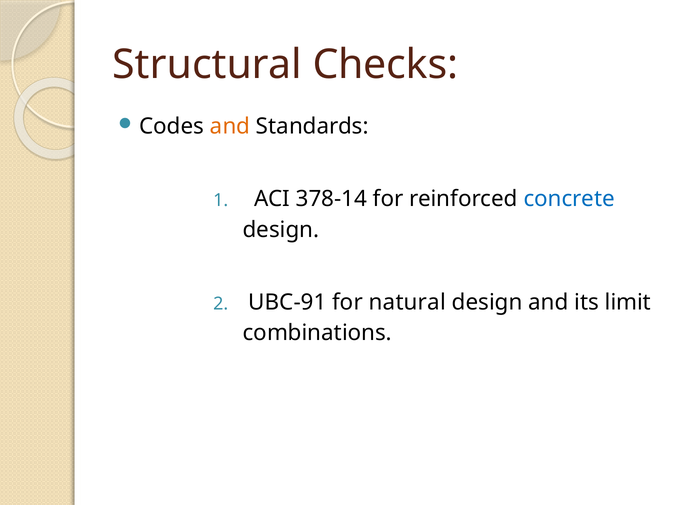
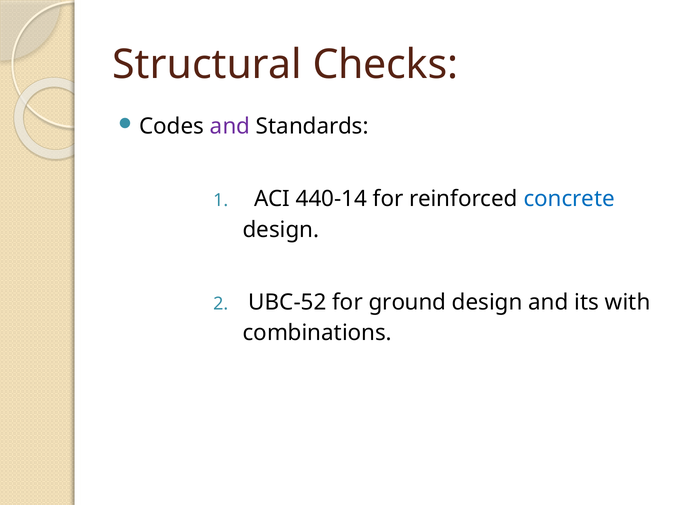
and colour: orange -> purple (230, 126)
378-14: 378-14 -> 440-14 (331, 199)
UBC-91: UBC-91 -> UBC-52 (287, 302)
natural: natural -> ground (407, 302)
limit: limit -> with (628, 302)
